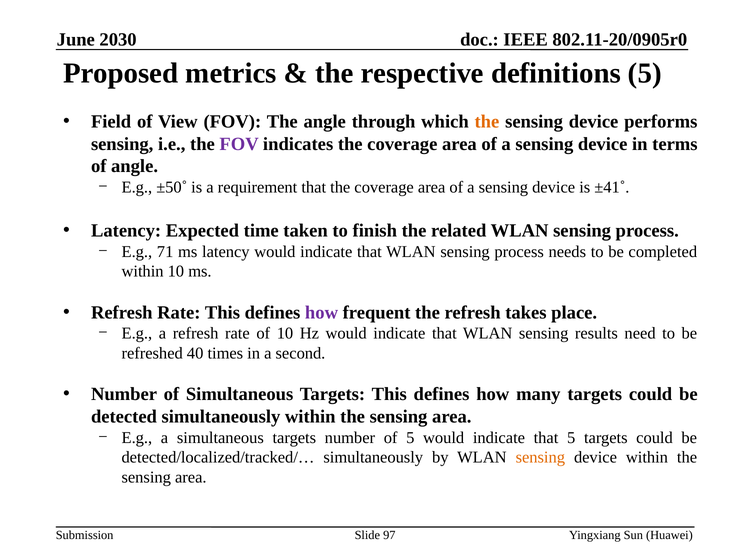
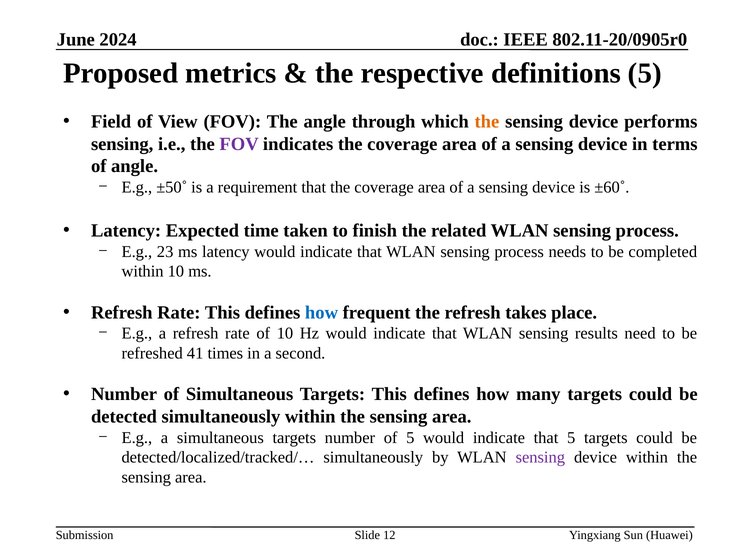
2030: 2030 -> 2024 (118, 40)
±41˚: ±41˚ -> ±60˚ (612, 187)
71: 71 -> 23 (165, 252)
how colour: purple -> blue (322, 313)
40: 40 -> 41 (195, 353)
sensing colour: orange -> purple (540, 457)
97: 97 -> 12 (389, 535)
